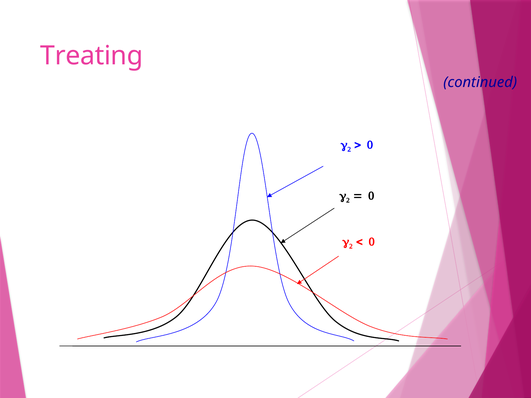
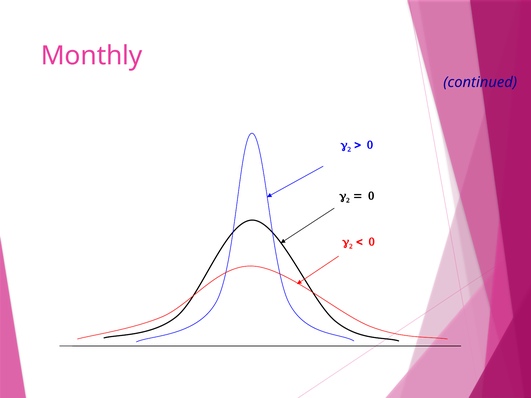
Treating: Treating -> Monthly (92, 56)
